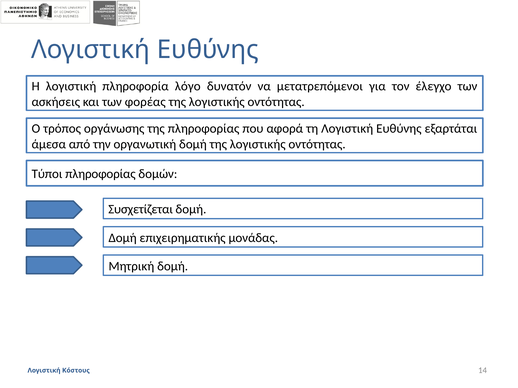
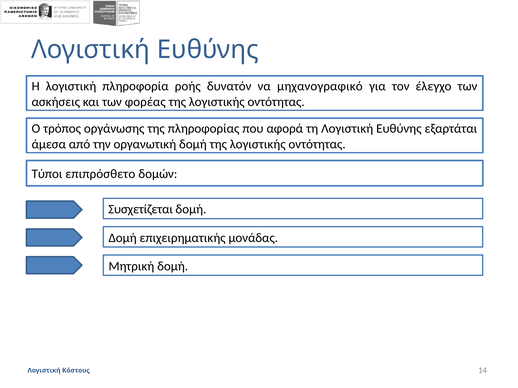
λόγο: λόγο -> ροής (188, 86)
μετατρεπόμενοι: μετατρεπόμενοι -> μηχανογραφικό (320, 86)
Τύποι πληροφορίας: πληροφορίας -> επιπρόσθετο (100, 174)
